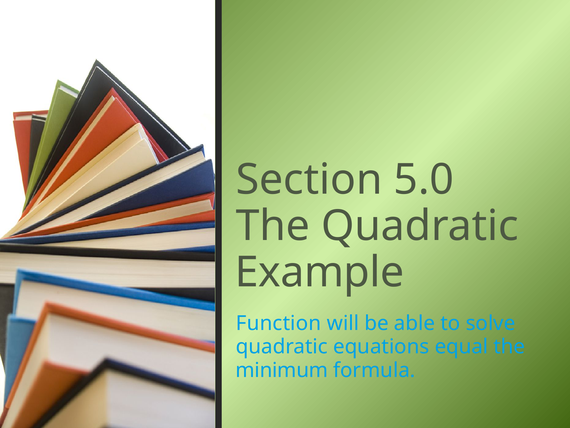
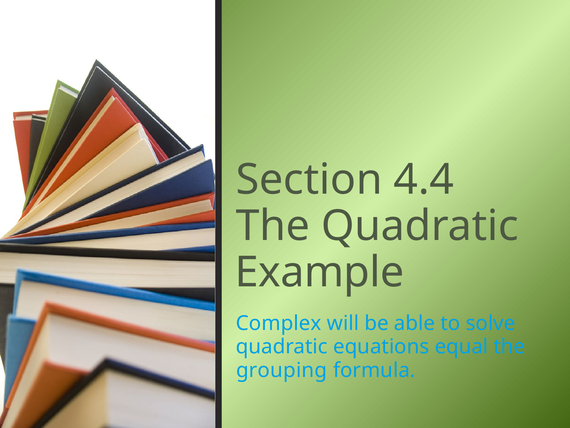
5.0: 5.0 -> 4.4 (424, 180)
Function: Function -> Complex (279, 323)
minimum: minimum -> grouping (282, 370)
